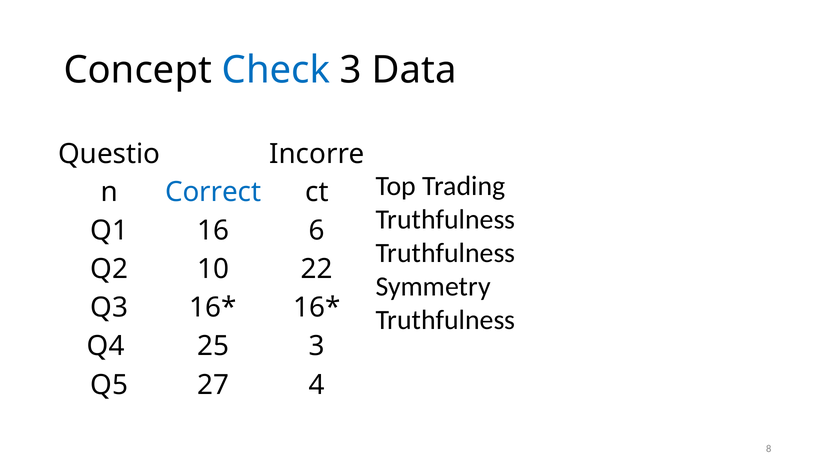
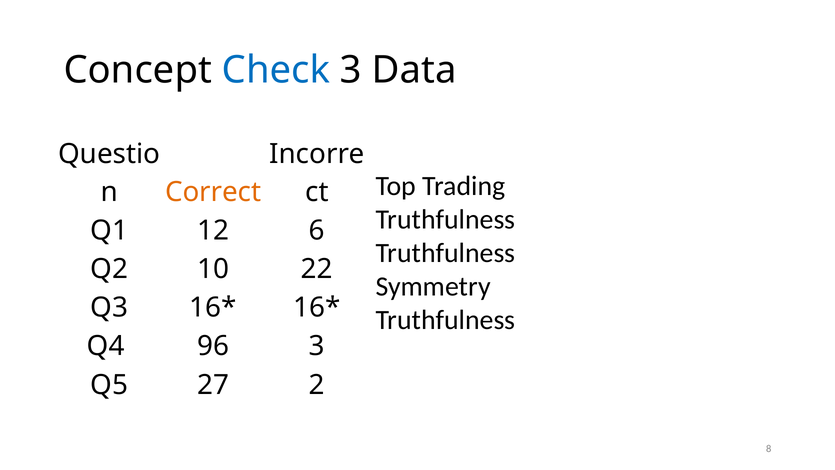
Correct colour: blue -> orange (213, 192)
16: 16 -> 12 (213, 230)
25: 25 -> 96 (213, 346)
4: 4 -> 2 (317, 385)
